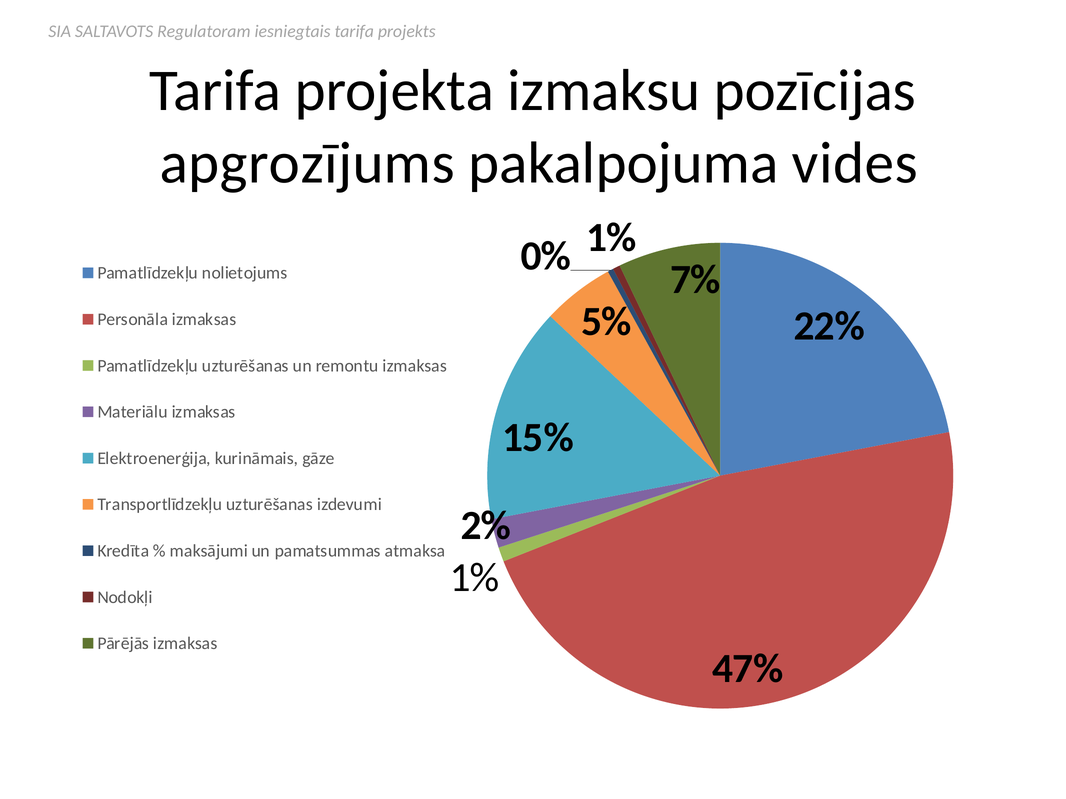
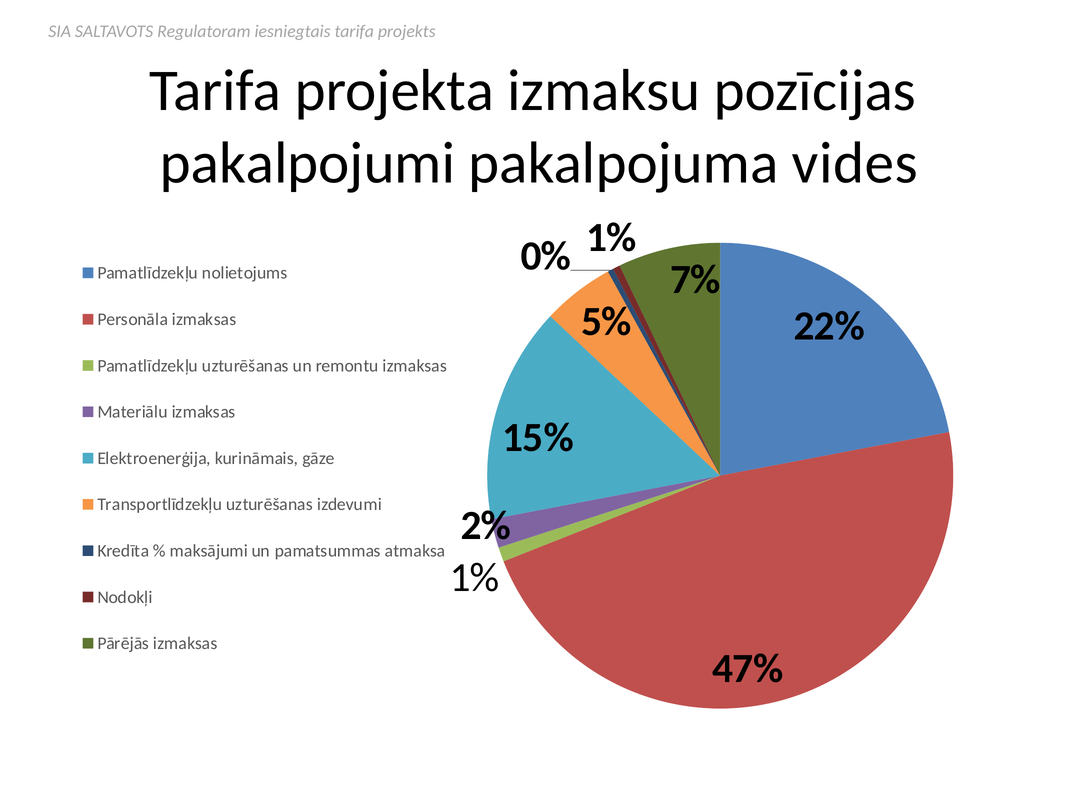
apgrozījums: apgrozījums -> pakalpojumi (307, 163)
